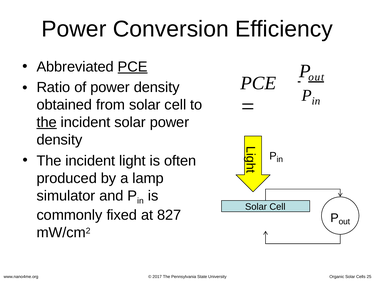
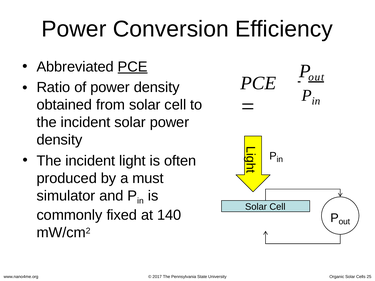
the underline: present -> none (47, 122)
lamp: lamp -> must (148, 178)
827: 827 -> 140 (169, 215)
